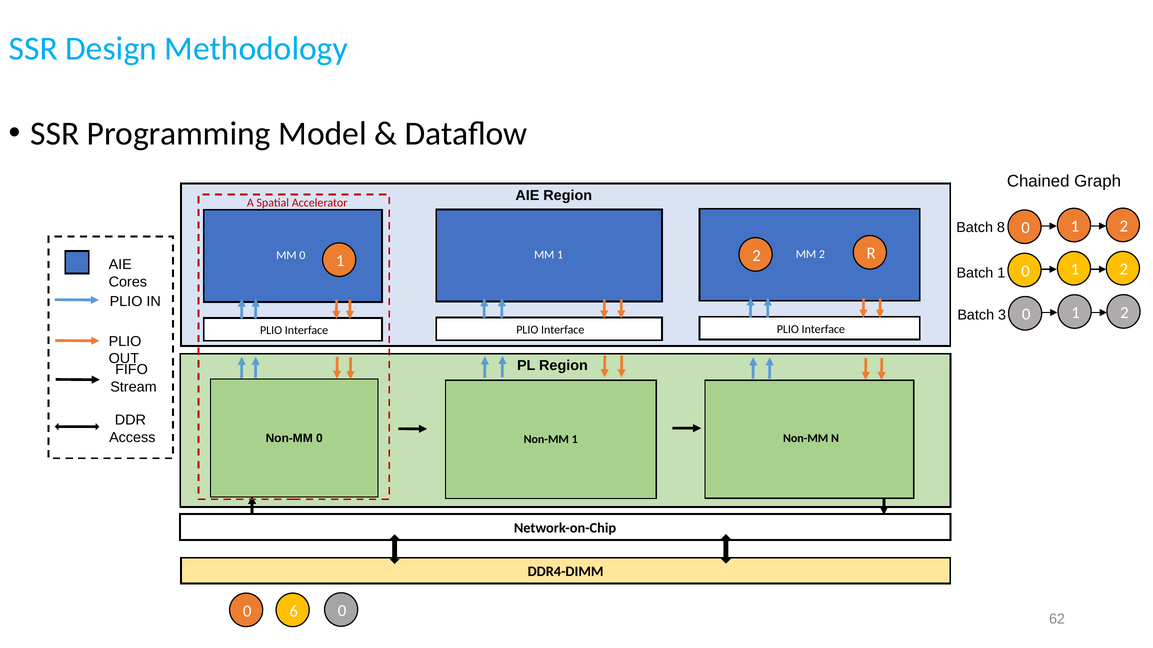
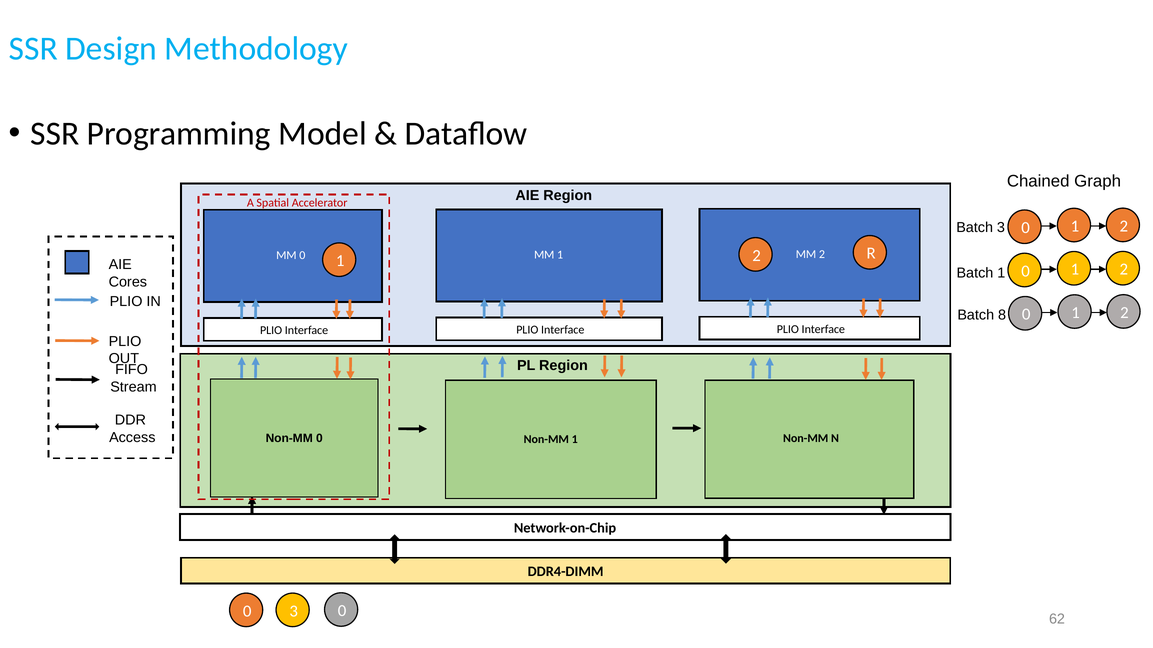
Batch 8: 8 -> 3 (1001, 228)
3: 3 -> 8 (1002, 315)
0 6: 6 -> 3 (294, 612)
